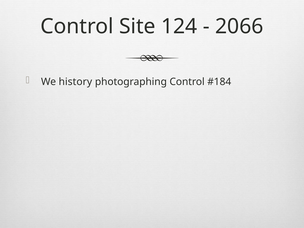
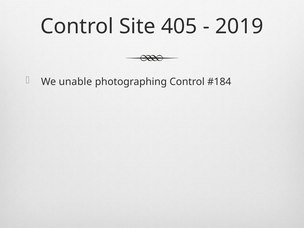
124: 124 -> 405 (179, 27)
2066: 2066 -> 2019 (239, 27)
history: history -> unable (75, 82)
